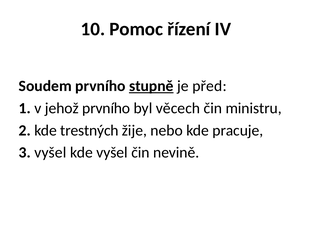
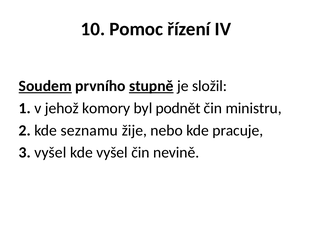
Soudem underline: none -> present (45, 86)
před: před -> složil (210, 86)
jehož prvního: prvního -> komory (106, 108)
věcech: věcech -> podnět (178, 108)
trestných: trestných -> seznamu (89, 130)
